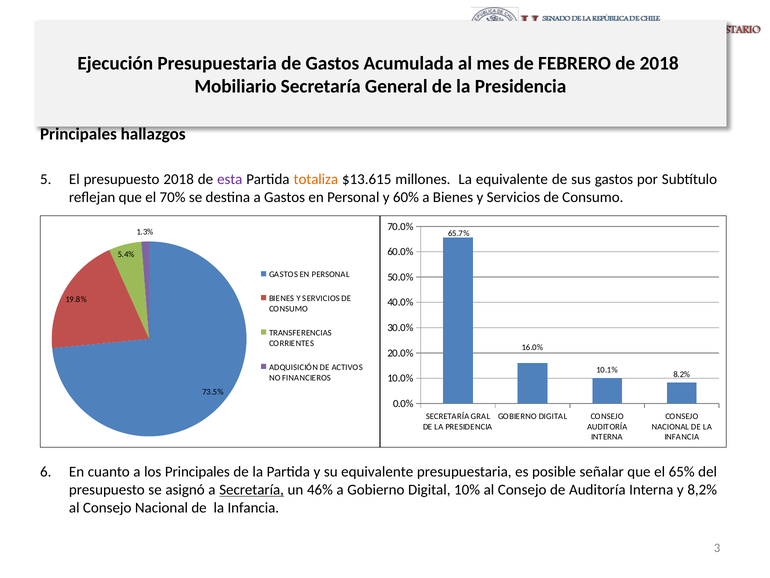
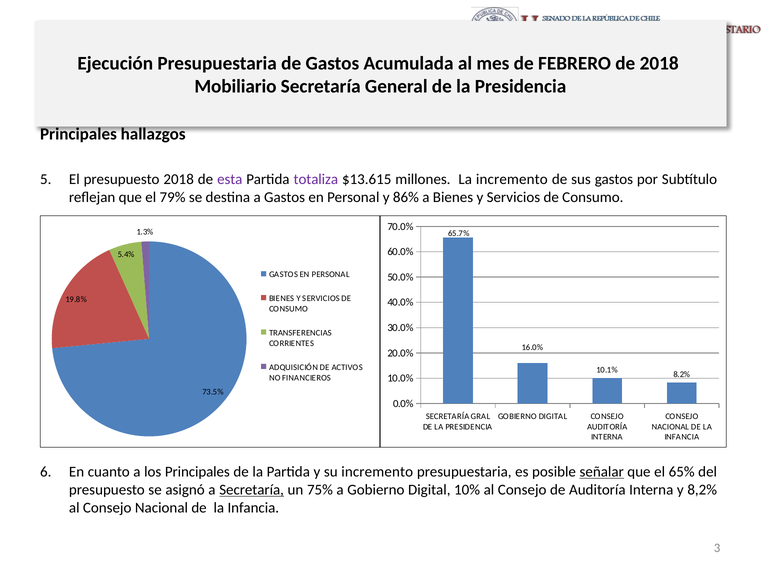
totaliza colour: orange -> purple (316, 179)
La equivalente: equivalente -> incremento (512, 179)
70%: 70% -> 79% (173, 197)
60%: 60% -> 86% (406, 197)
su equivalente: equivalente -> incremento (377, 471)
señalar underline: none -> present (602, 471)
46%: 46% -> 75% (320, 489)
